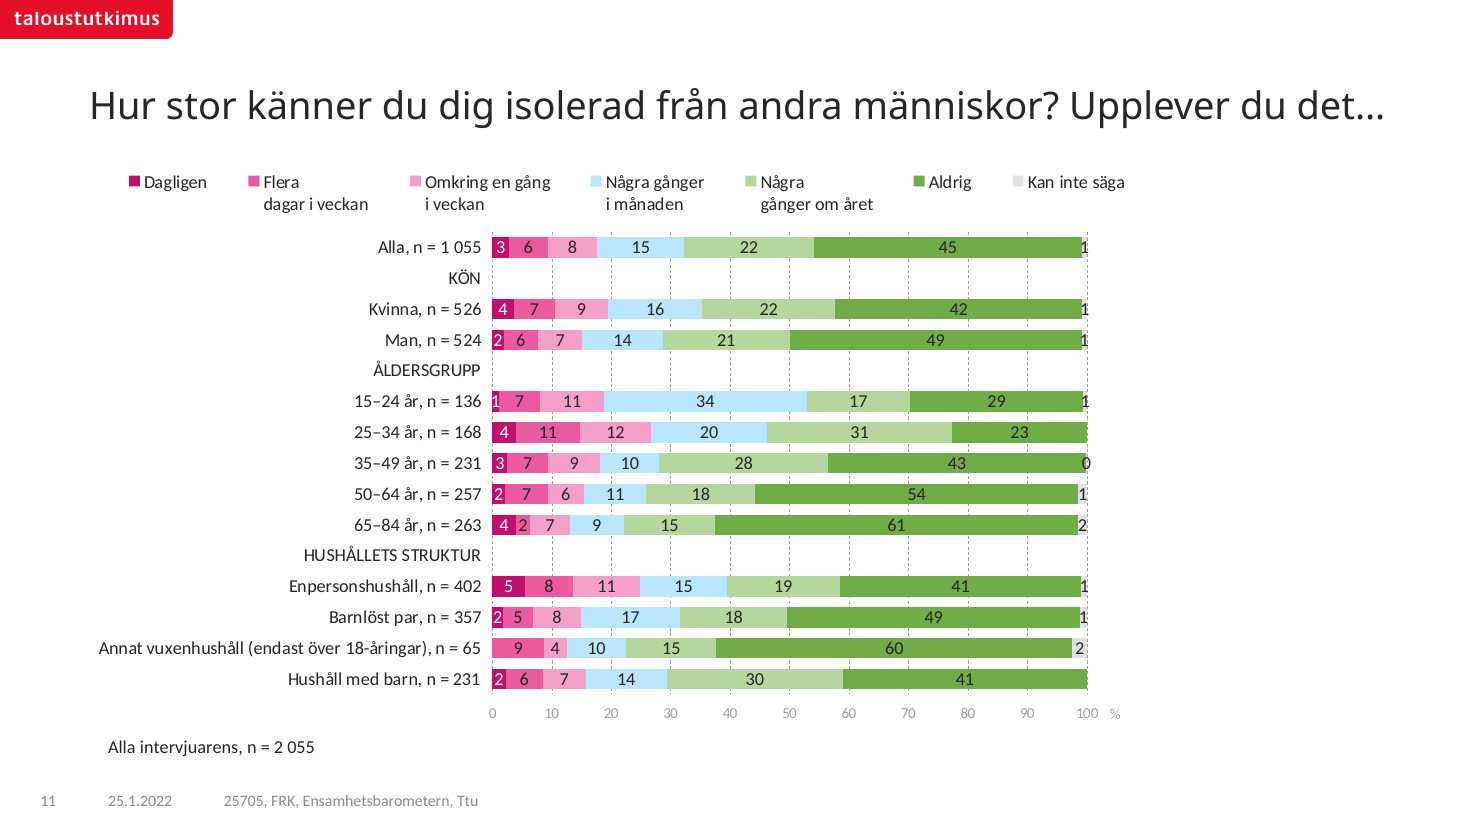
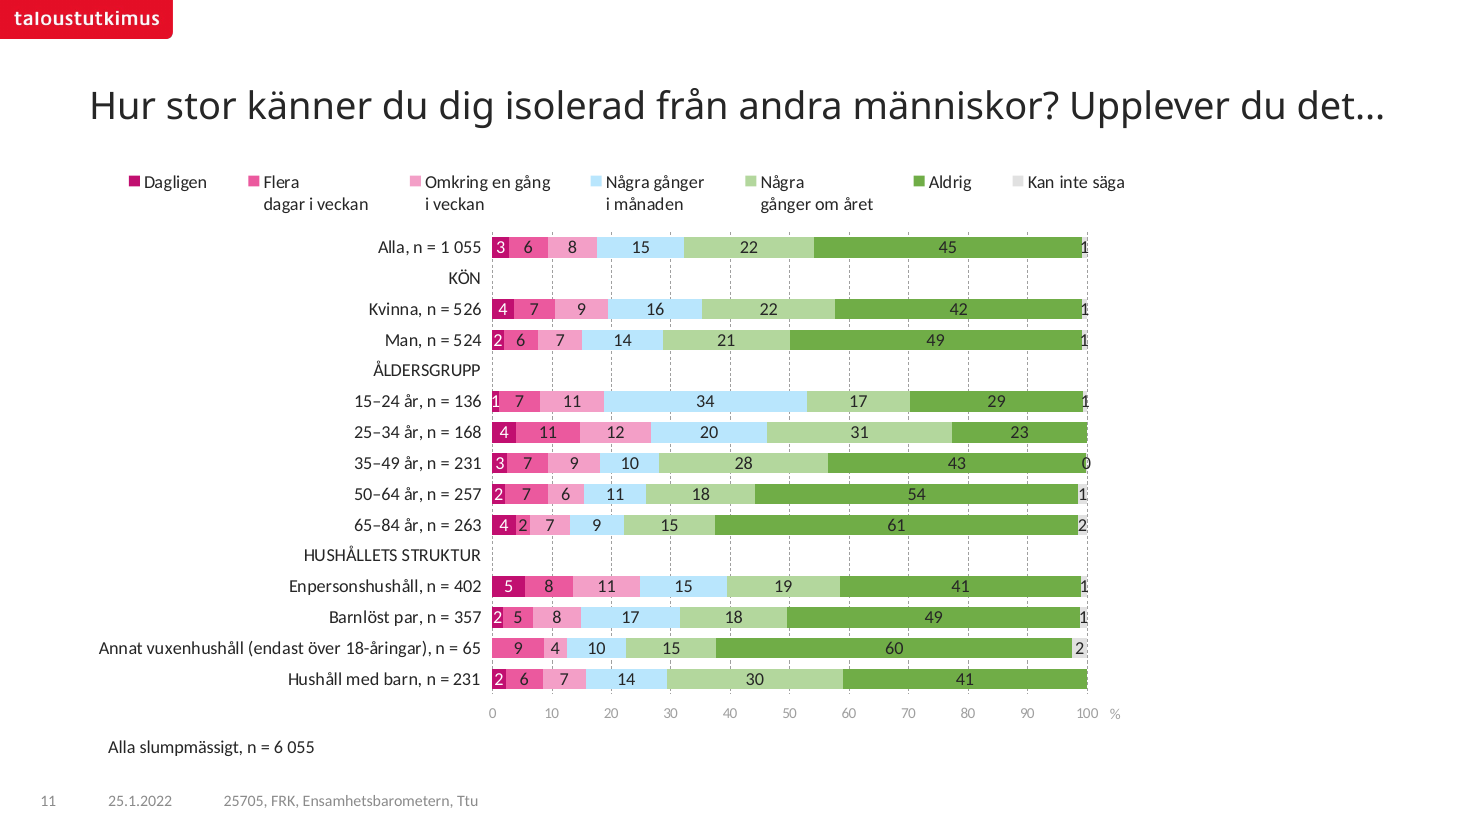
intervjuarens: intervjuarens -> slumpmässigt (191, 748)
2: 2 -> 6 (278, 748)
